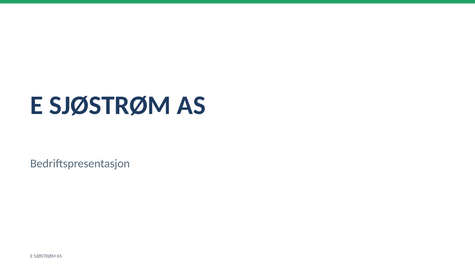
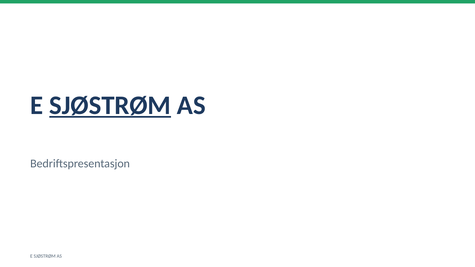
SJØSTRØM underline: none -> present (110, 105)
